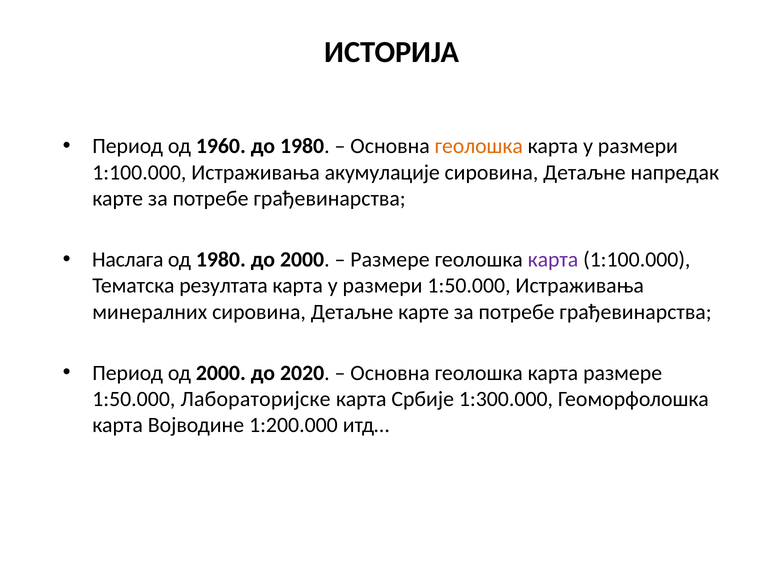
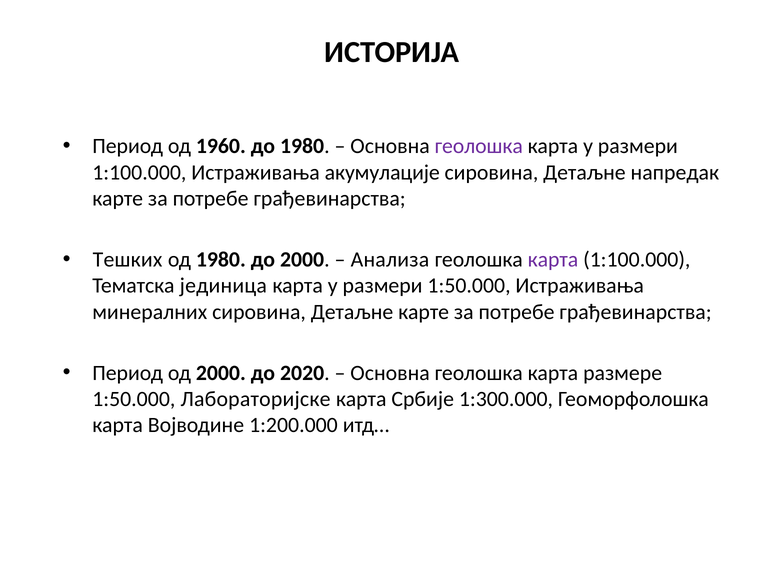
геолошка colour: orange -> purple (479, 146)
Наслага: Наслага -> Тешких (128, 260)
Размере: Размере -> Анализа (390, 260)
резултата: резултата -> јединица (223, 286)
